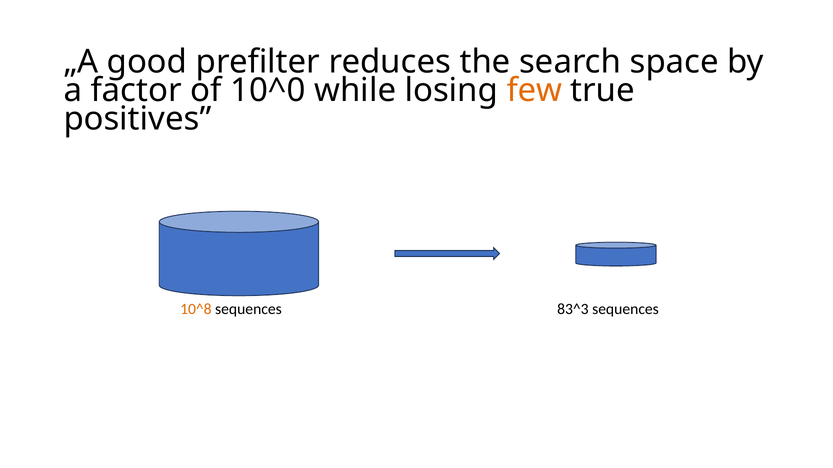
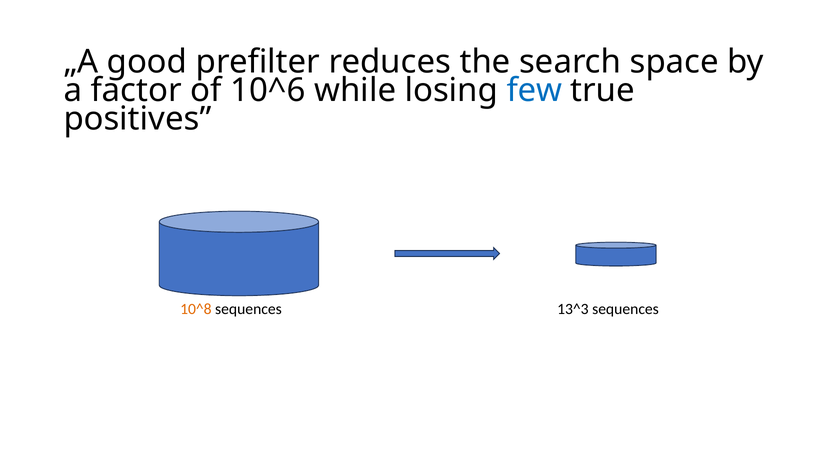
10^0: 10^0 -> 10^6 (268, 91)
few colour: orange -> blue (534, 91)
83^3: 83^3 -> 13^3 (573, 310)
